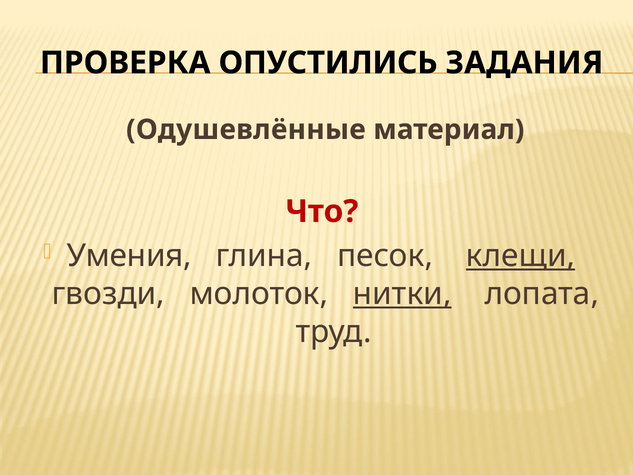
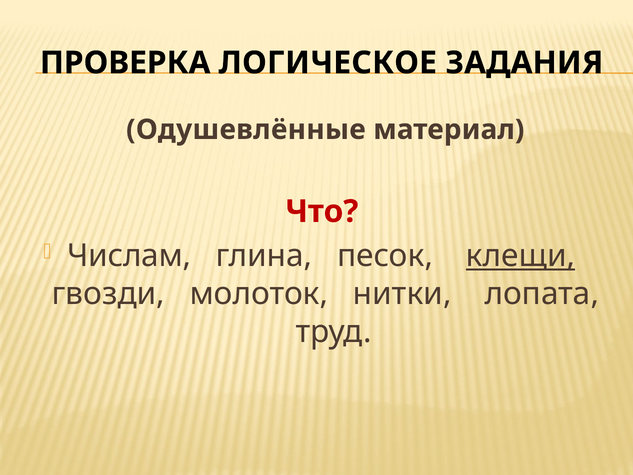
ОПУСТИЛИСЬ: ОПУСТИЛИСЬ -> ЛОГИЧЕСКОЕ (328, 63)
Умения: Умения -> Числам (129, 256)
нитки underline: present -> none (402, 294)
